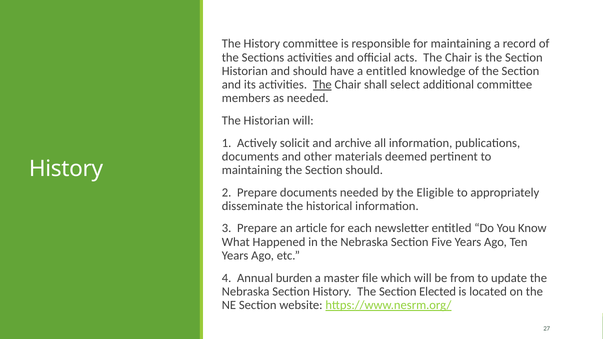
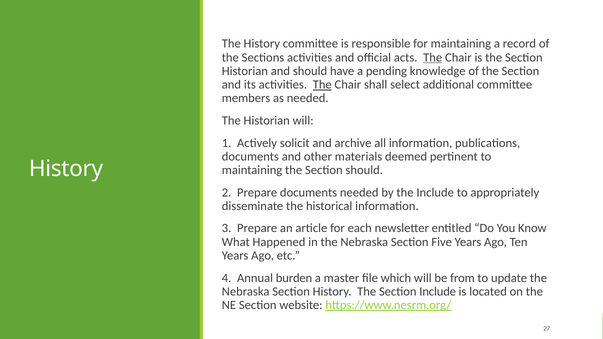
The underline: none -> present (433, 57)
a entitled: entitled -> pending (386, 71)
the Eligible: Eligible -> Include (435, 193)
Section Elected: Elected -> Include (438, 292)
